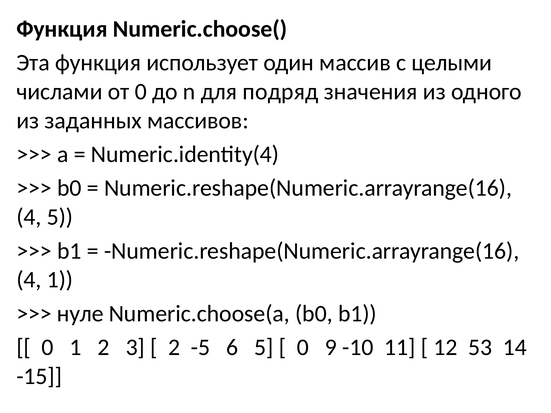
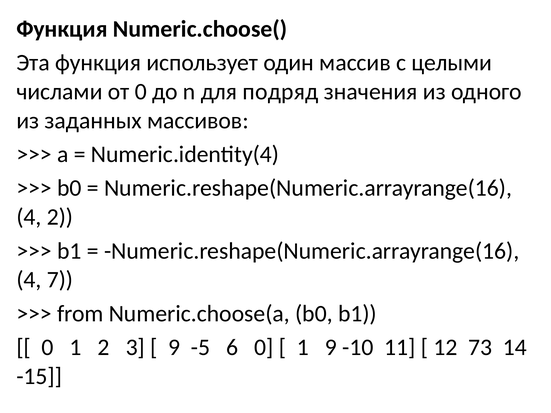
4 5: 5 -> 2 (60, 217)
4 1: 1 -> 7 (60, 280)
нуле: нуле -> from (80, 314)
2: 2 -> 9 (174, 348)
6 5: 5 -> 0 (264, 348)
0: 0 -> 1 (303, 348)
53: 53 -> 73 (480, 348)
